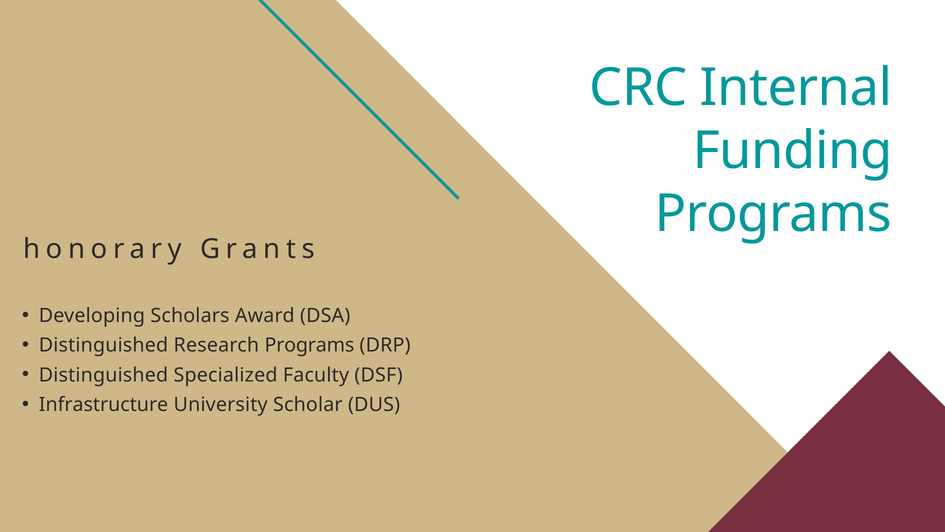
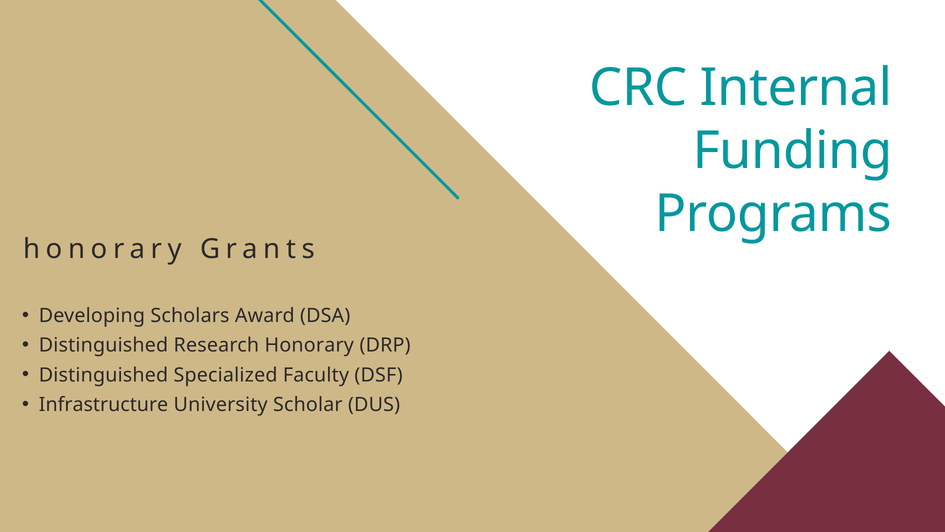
Research Programs: Programs -> Honorary (309, 345)
